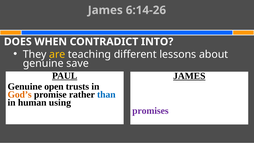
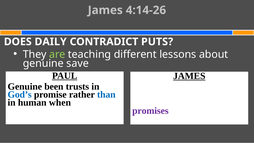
6:14-26: 6:14-26 -> 4:14-26 (146, 10)
WHEN: WHEN -> DAILY (51, 42)
INTO: INTO -> PUTS (157, 42)
are colour: yellow -> light green (57, 54)
open: open -> been (54, 86)
God’s colour: orange -> blue (20, 94)
using: using -> when (60, 102)
